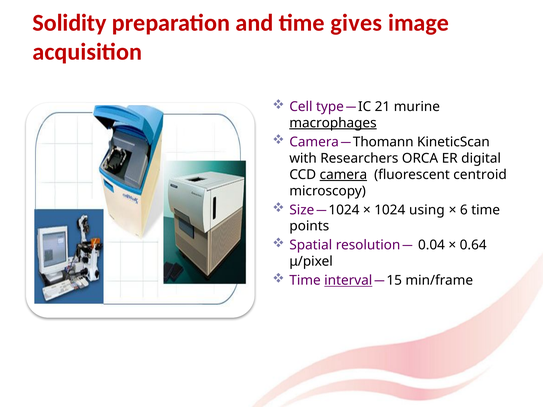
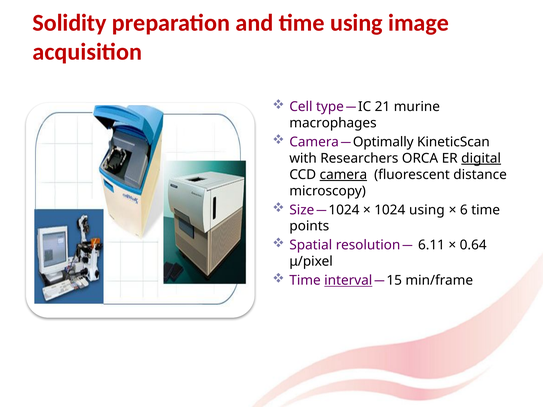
time gives: gives -> using (356, 23)
macrophages underline: present -> none (333, 123)
Thomann: Thomann -> Optimally (383, 142)
digital underline: none -> present (481, 158)
centroid: centroid -> distance (480, 175)
0.04: 0.04 -> 6.11 (432, 245)
